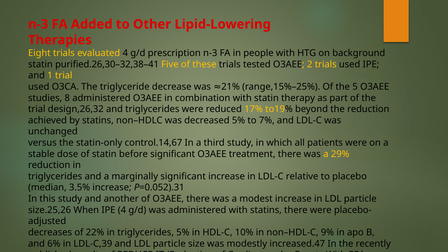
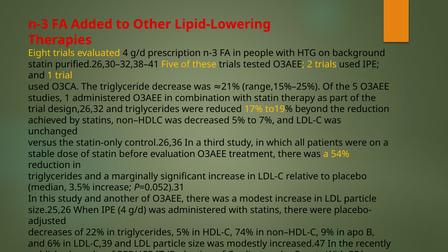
studies 8: 8 -> 1 (67, 98)
control.14,67: control.14,67 -> control.26,36 (153, 143)
before significant: significant -> evaluation (173, 154)
29%: 29% -> 54% (340, 154)
10%: 10% -> 74% (244, 232)
